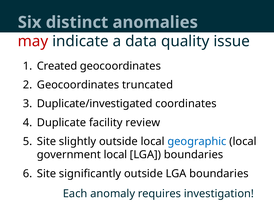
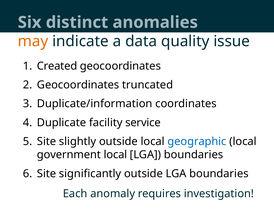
may colour: red -> orange (33, 41)
Duplicate/investigated: Duplicate/investigated -> Duplicate/information (95, 104)
review: review -> service (143, 122)
